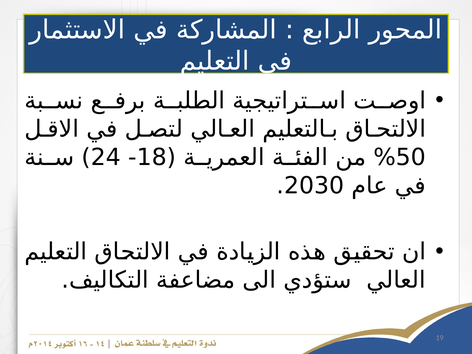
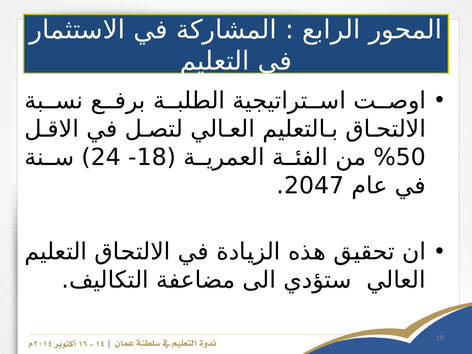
2030: 2030 -> 2047 (314, 186)
